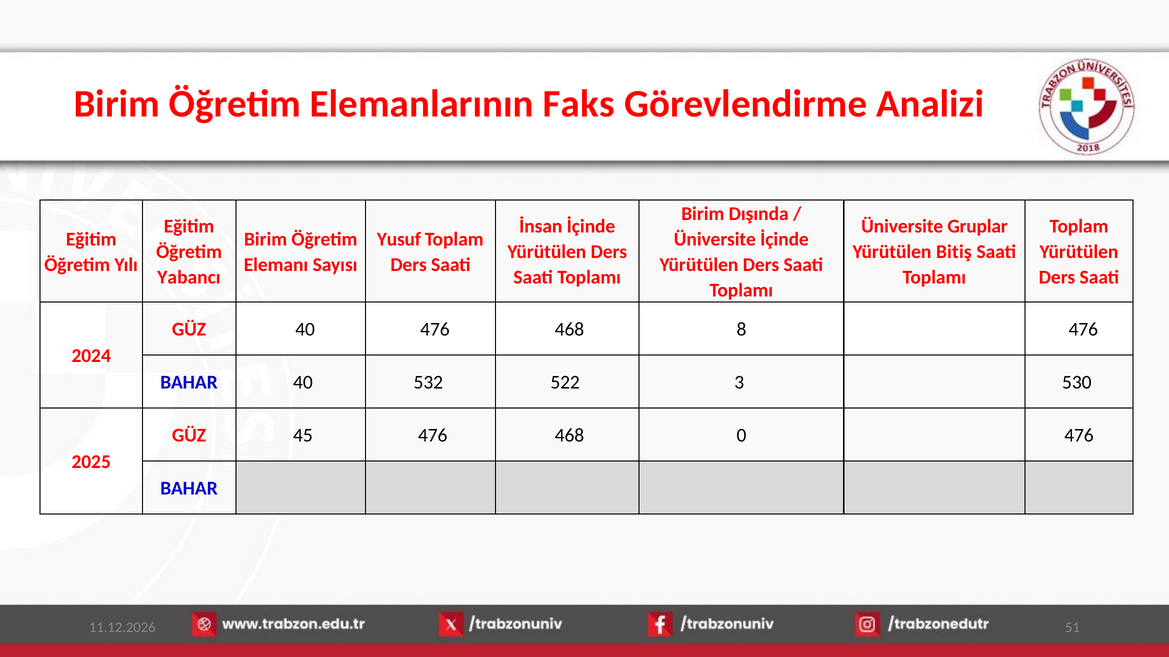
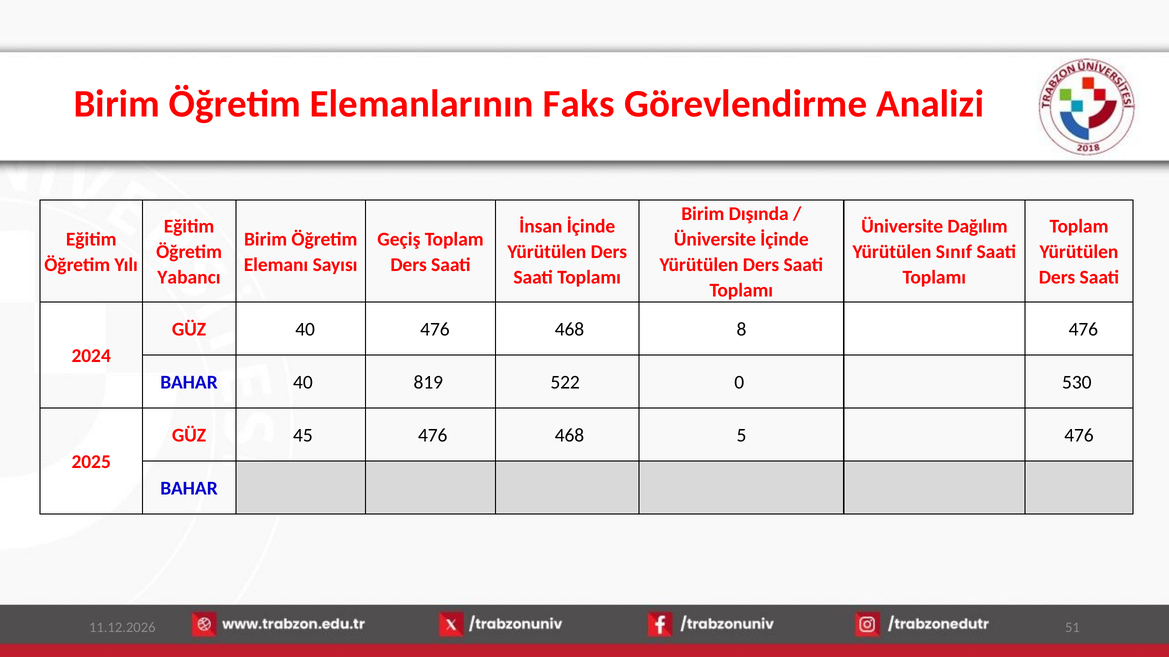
Gruplar: Gruplar -> Dağılım (978, 227)
Yusuf: Yusuf -> Geçiş (399, 239)
Bitiş: Bitiş -> Sınıf (954, 252)
532: 532 -> 819 (428, 383)
3: 3 -> 0 (739, 383)
0: 0 -> 5 (741, 436)
